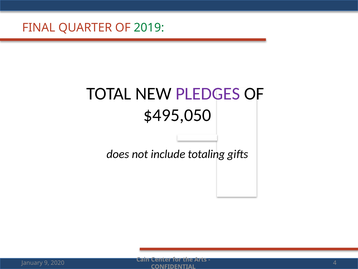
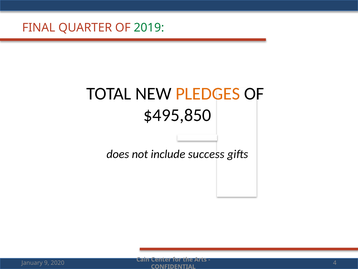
PLEDGES colour: purple -> orange (208, 94)
$495,050: $495,050 -> $495,850 (177, 115)
totaling: totaling -> success (206, 154)
